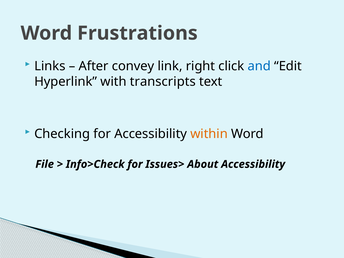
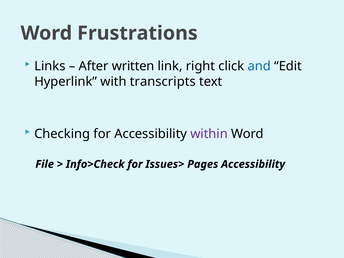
convey: convey -> written (133, 66)
within colour: orange -> purple (209, 134)
About: About -> Pages (203, 164)
